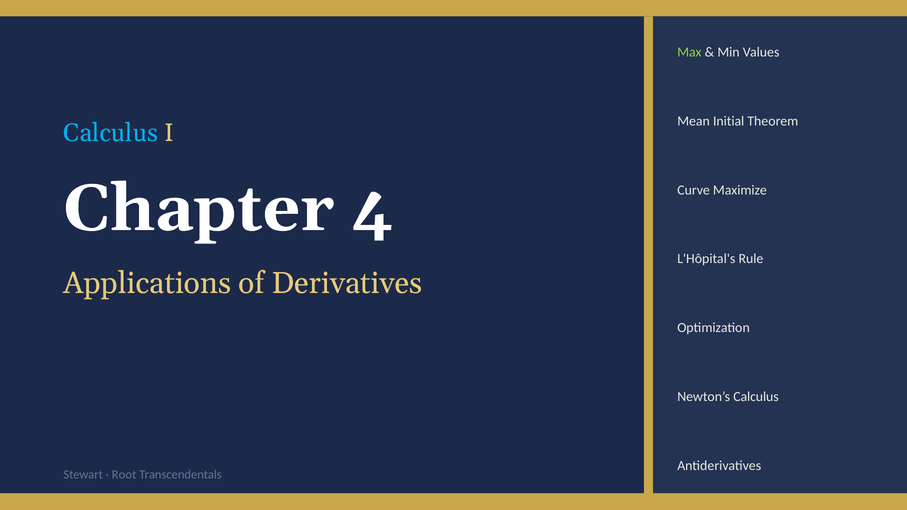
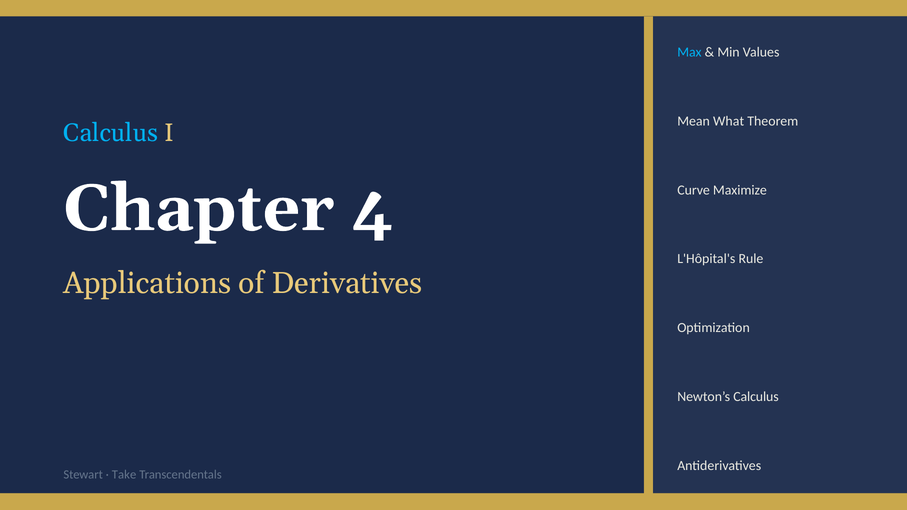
Max colour: light green -> light blue (689, 52)
Initial: Initial -> What (729, 121)
Root: Root -> Take (124, 475)
